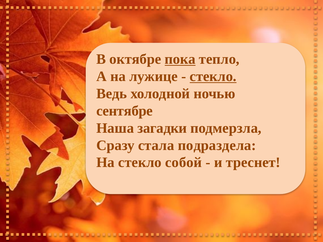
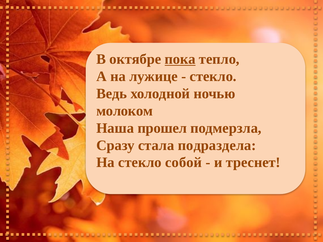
стекло underline: present -> none (213, 76)
сентябре: сентябре -> молоком (125, 111)
загадки: загадки -> прошел (162, 128)
